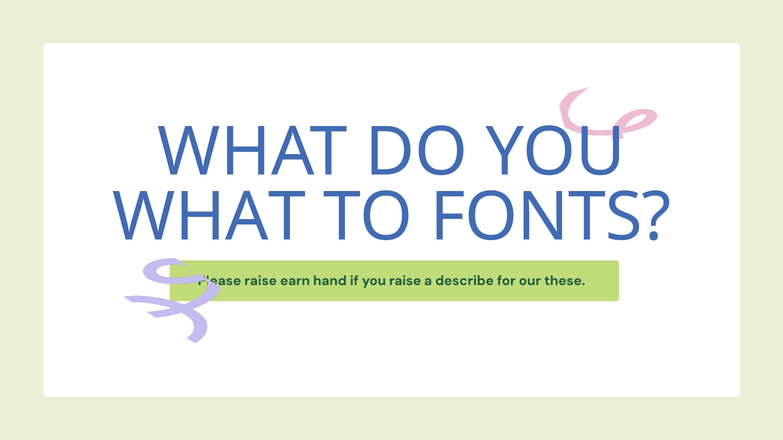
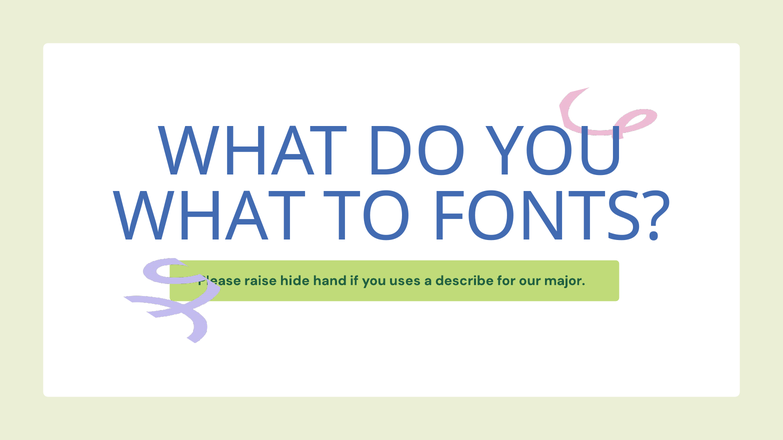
earn: earn -> hide (295, 281)
you raise: raise -> uses (405, 281)
these: these -> major (565, 281)
